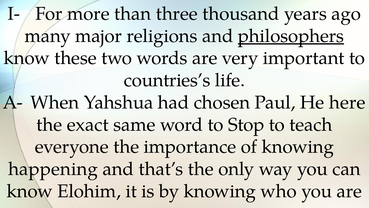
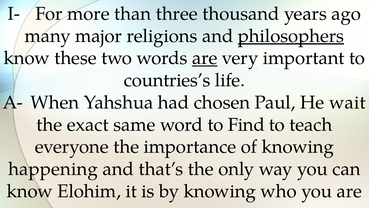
are underline: none -> present (205, 58)
here: here -> wait (347, 102)
Stop: Stop -> Find (246, 124)
